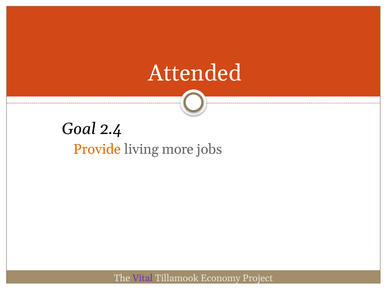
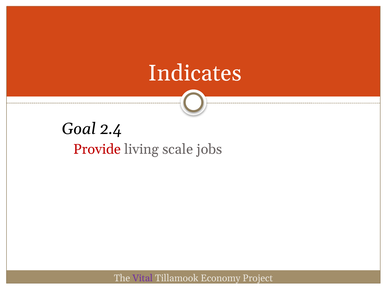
Attended: Attended -> Indicates (195, 73)
Provide colour: orange -> red (97, 150)
more: more -> scale (178, 150)
